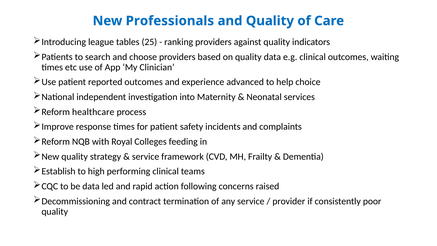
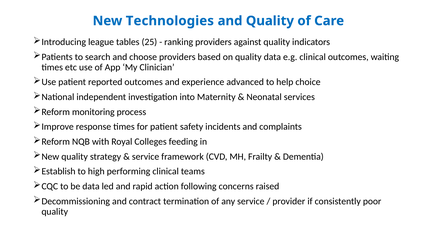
Professionals: Professionals -> Technologies (170, 21)
healthcare: healthcare -> monitoring (93, 112)
